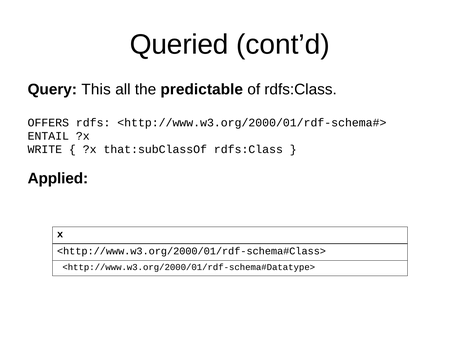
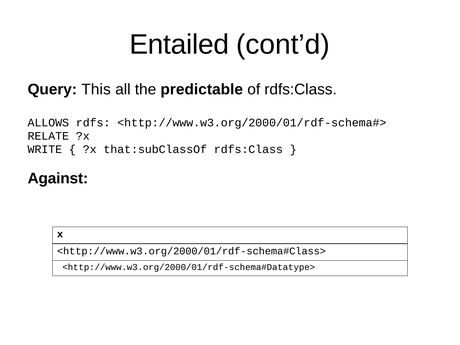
Queried: Queried -> Entailed (179, 45)
OFFERS: OFFERS -> ALLOWS (48, 123)
ENTAIL: ENTAIL -> RELATE (48, 136)
Applied: Applied -> Against (58, 178)
